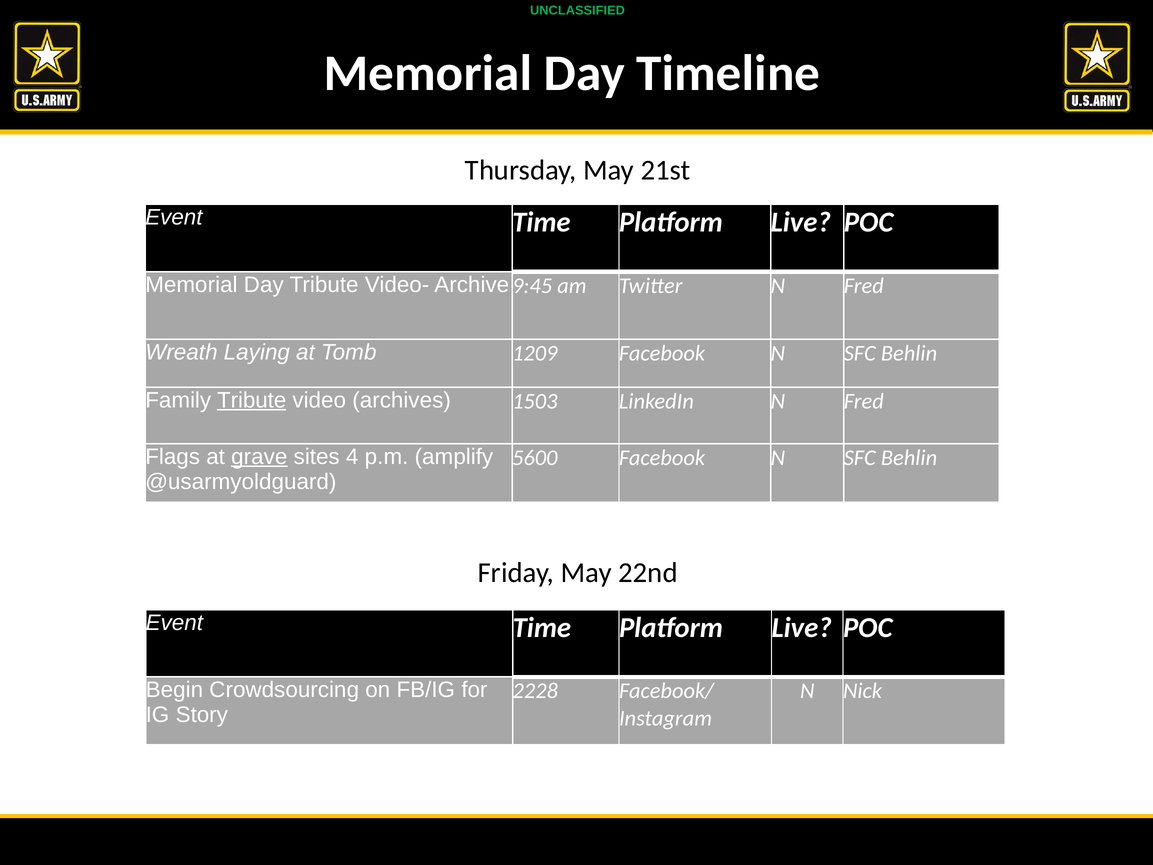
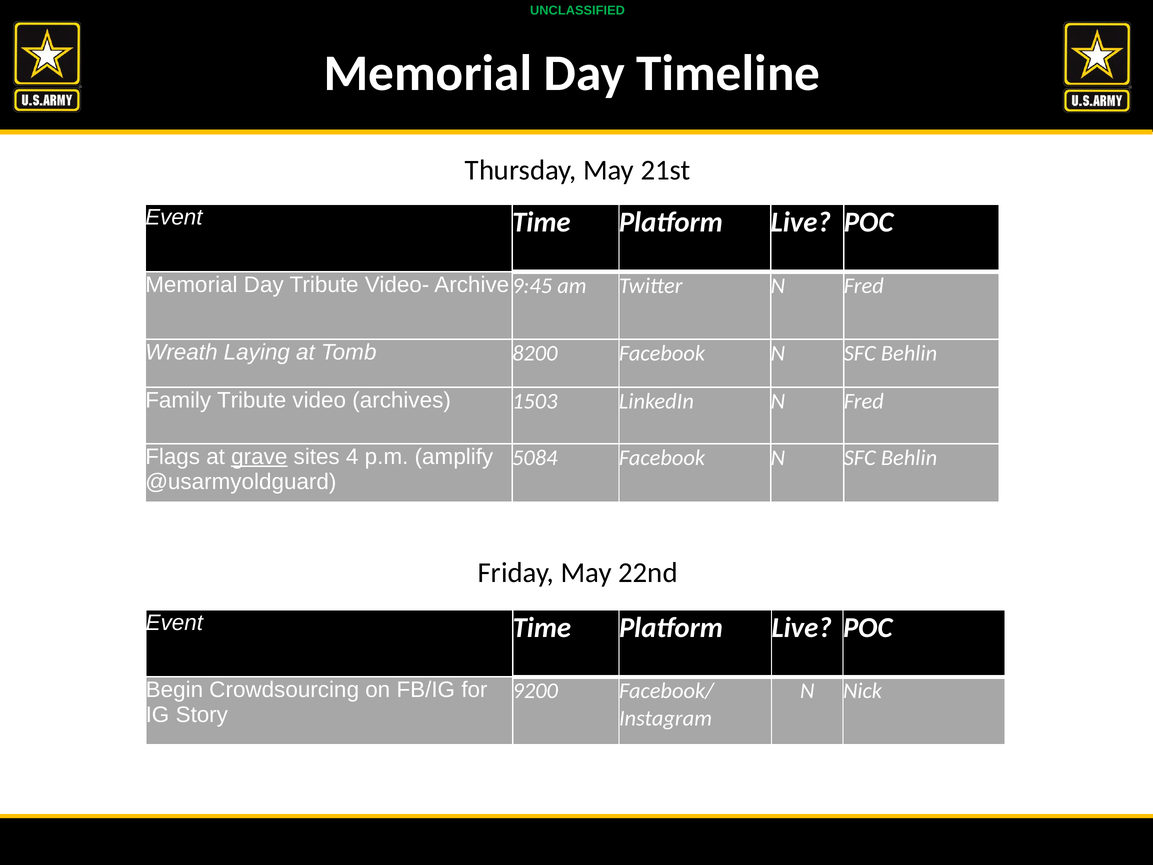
1209: 1209 -> 8200 (535, 353)
Tribute underline: present -> none (252, 400)
5600: 5600 -> 5084 (535, 458)
2228: 2228 -> 9200 (535, 691)
